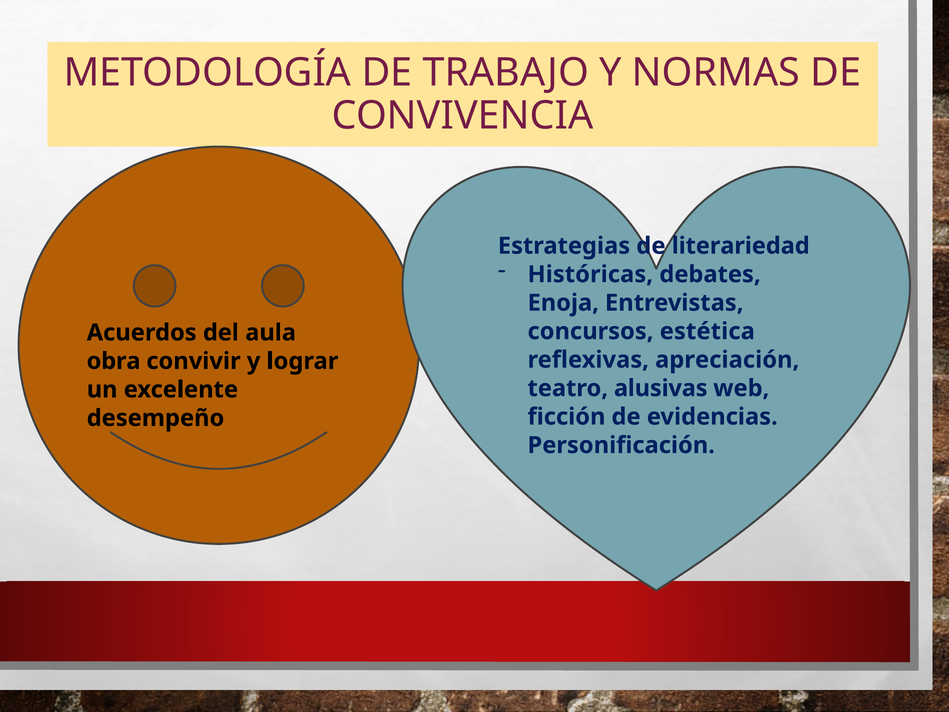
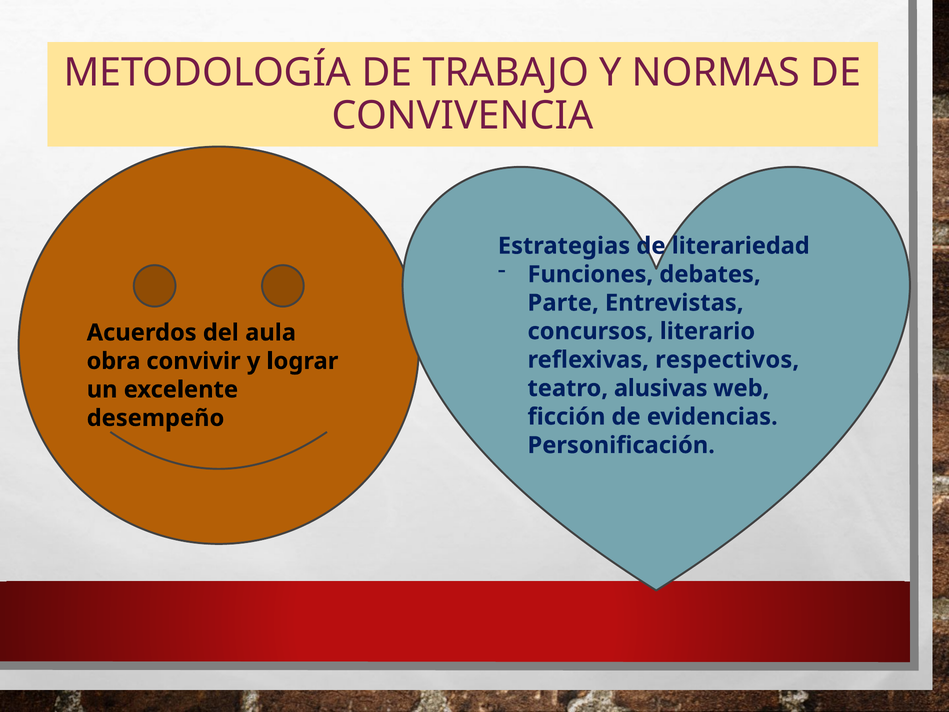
Históricas: Históricas -> Funciones (590, 274)
Enoja: Enoja -> Parte (563, 303)
estética: estética -> literario (707, 331)
apreciación: apreciación -> respectivos (727, 360)
